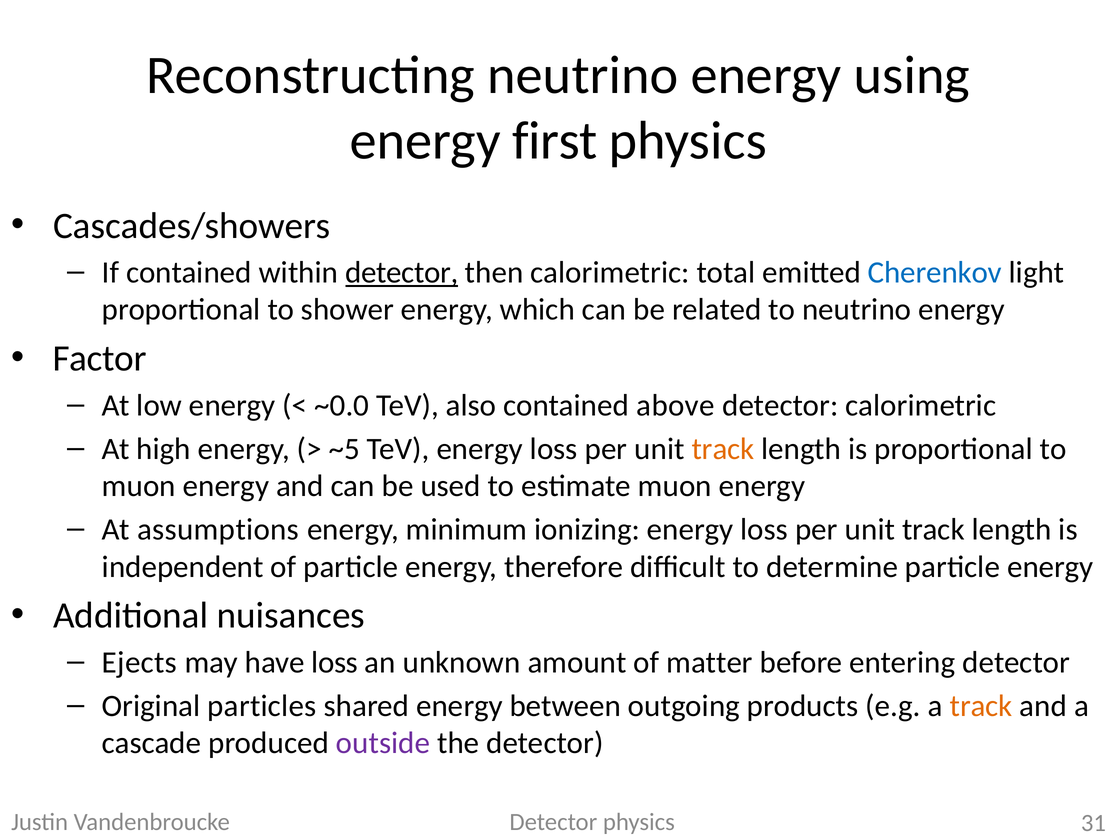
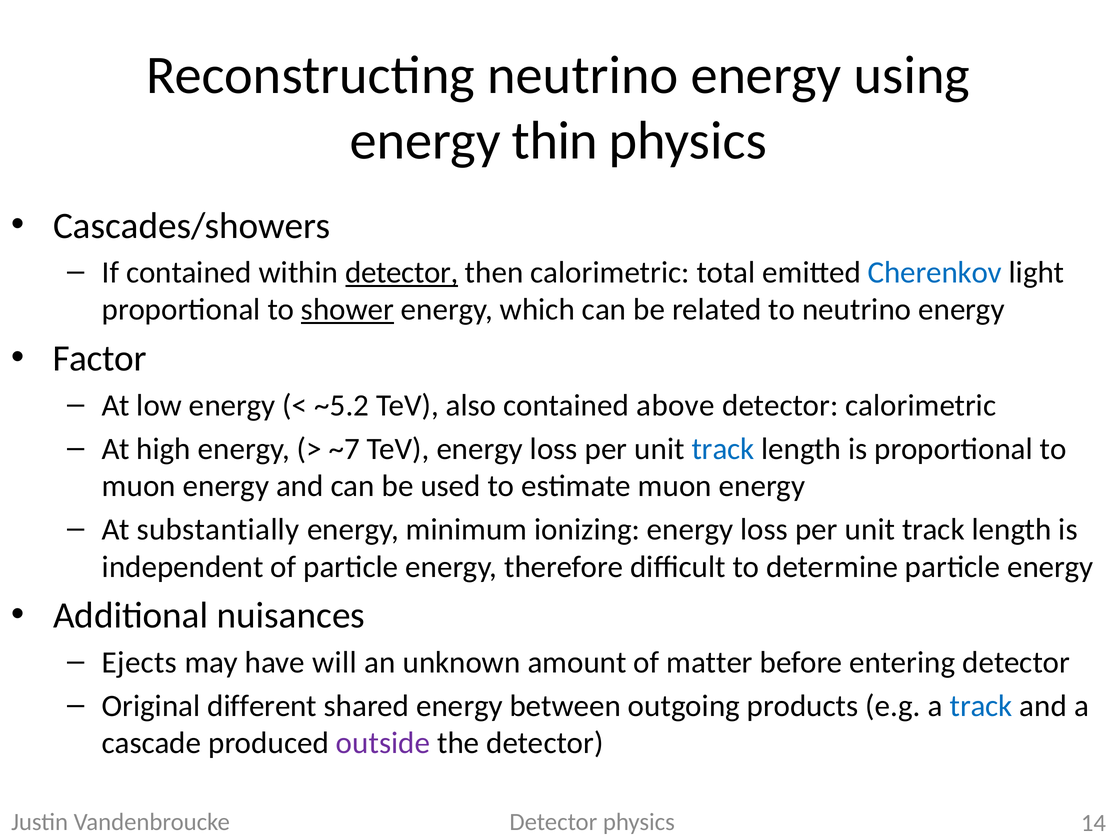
first: first -> thin (555, 141)
shower underline: none -> present (347, 310)
~0.0: ~0.0 -> ~5.2 (342, 405)
~5: ~5 -> ~7 (344, 449)
track colour: orange -> blue (723, 449)
assumptions: assumptions -> substantially (218, 529)
have loss: loss -> will (334, 662)
particles: particles -> different (262, 706)
track colour: orange -> blue (981, 706)
31: 31 -> 14 (1093, 823)
